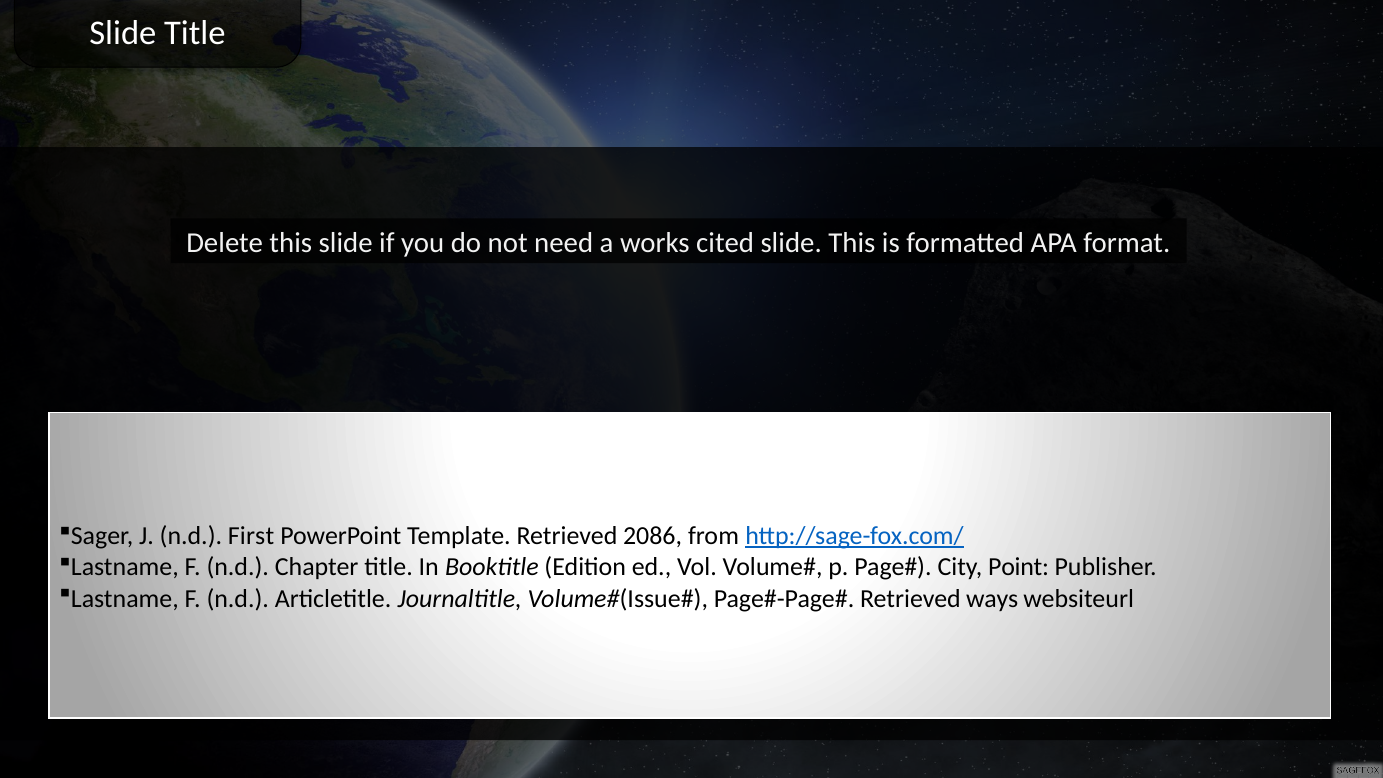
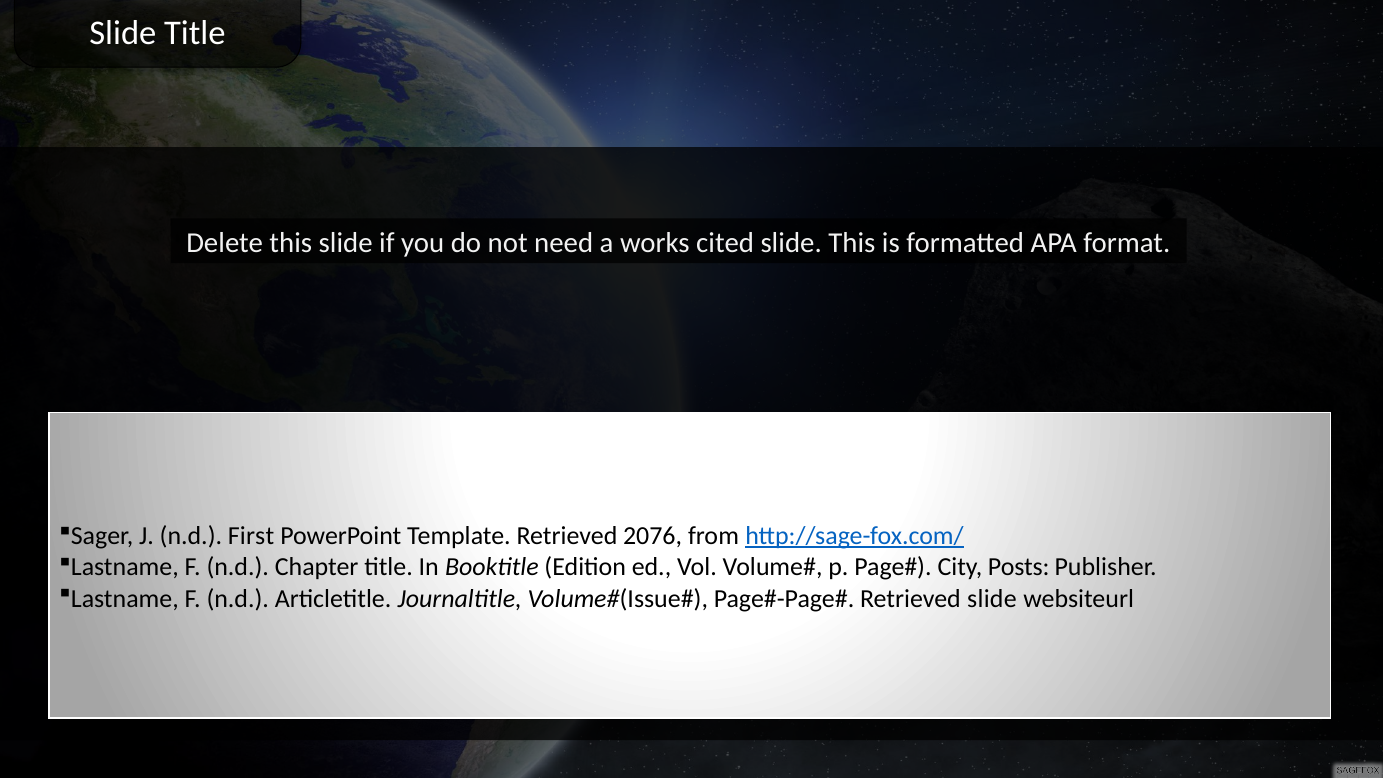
2086: 2086 -> 2076 (653, 536)
Point: Point -> Posts (1019, 567)
Retrieved ways: ways -> slide (992, 598)
